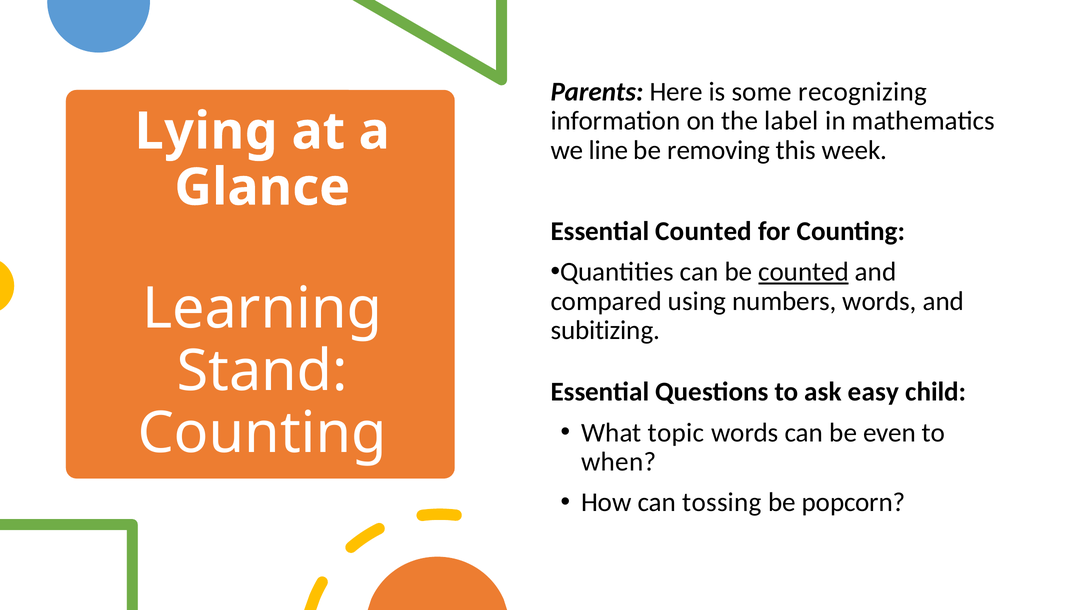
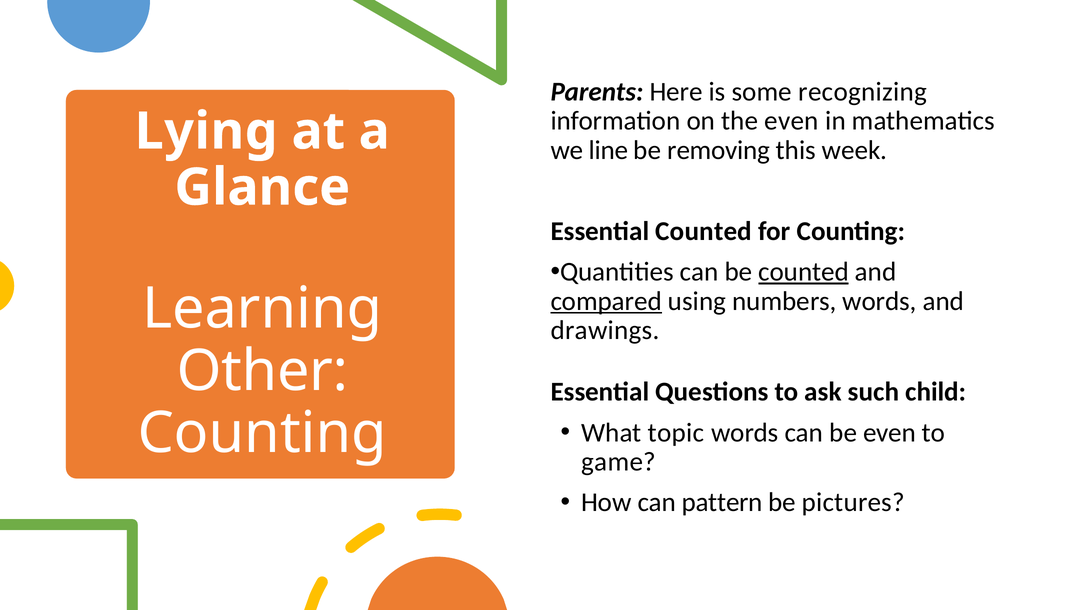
the label: label -> even (792, 121)
compared underline: none -> present (606, 301)
subitizing: subitizing -> drawings (605, 331)
Stand: Stand -> Other (262, 371)
easy: easy -> such (873, 392)
when: when -> game (619, 462)
tossing: tossing -> pattern (722, 503)
popcorn: popcorn -> pictures (853, 503)
